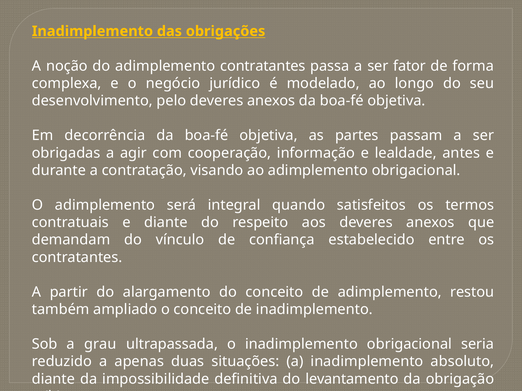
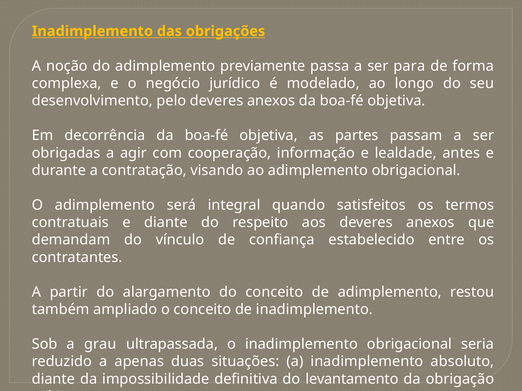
adimplemento contratantes: contratantes -> previamente (263, 66)
fator: fator -> para (409, 66)
